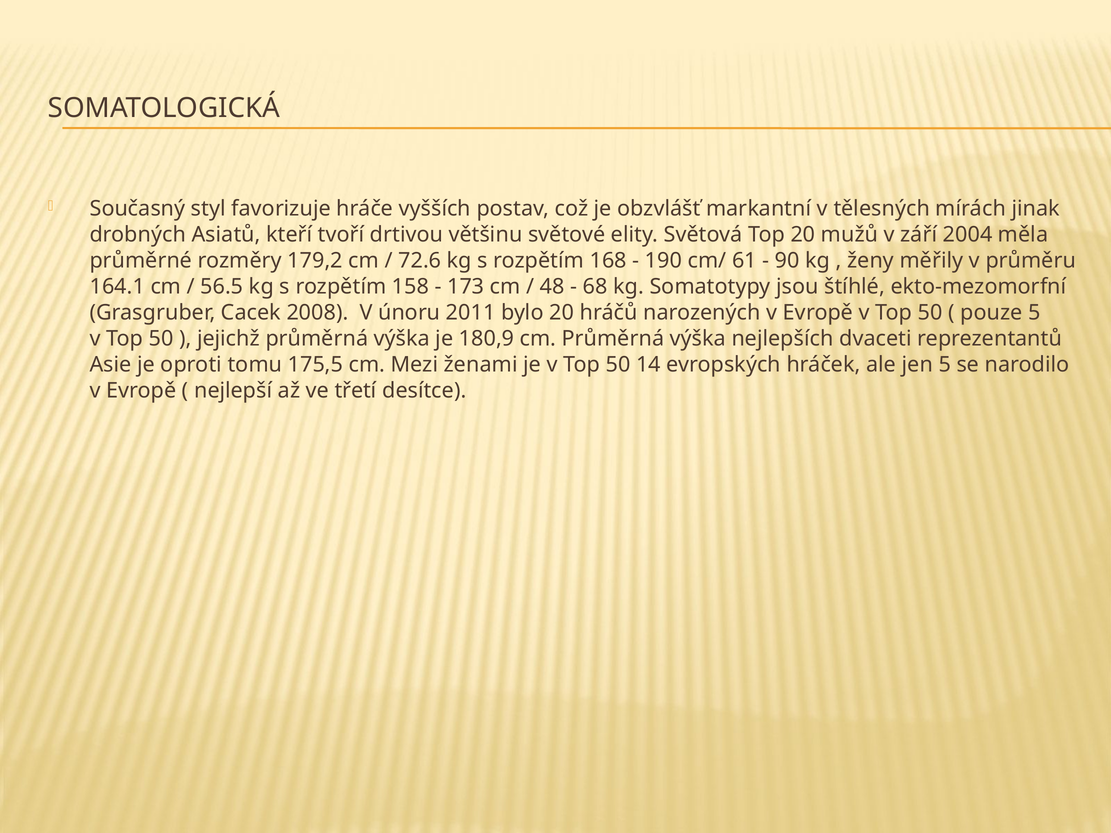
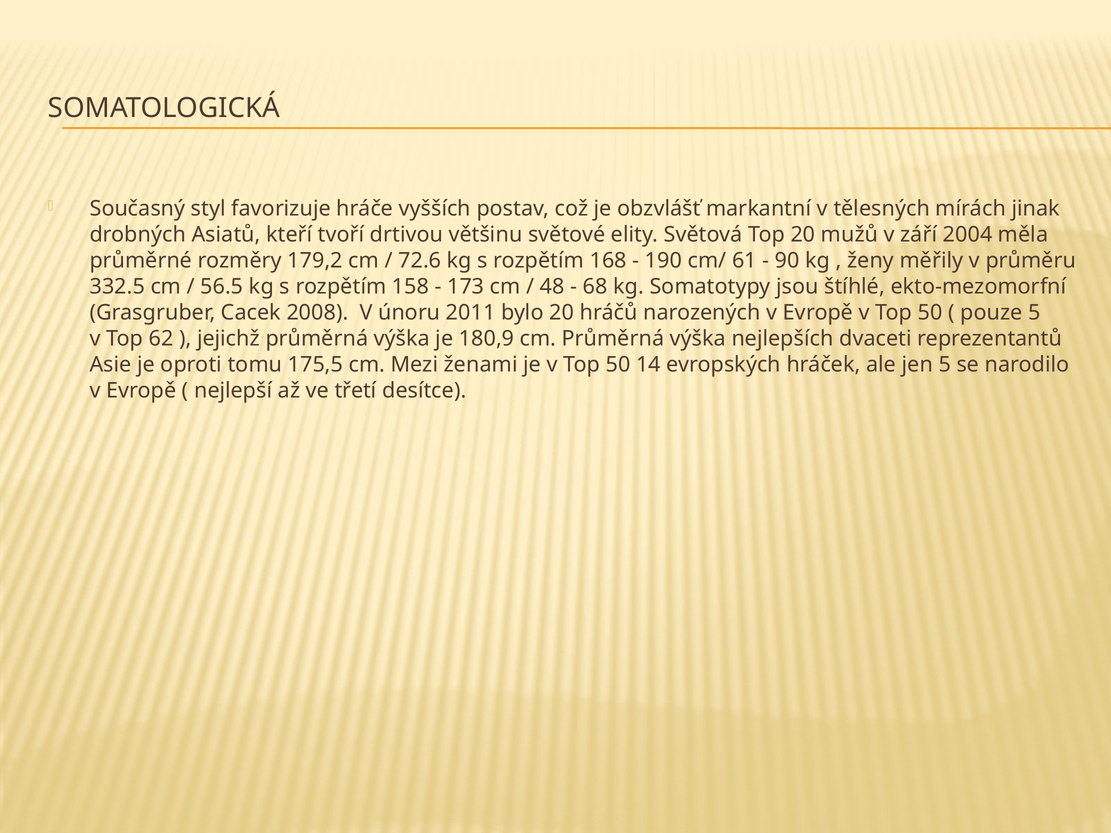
164.1: 164.1 -> 332.5 (117, 287)
50: 50 -> 62 (161, 339)
